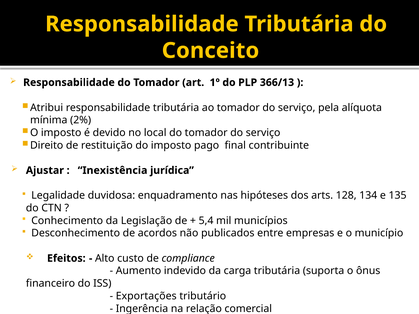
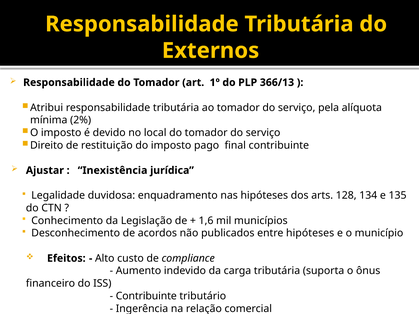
Conceito: Conceito -> Externos (211, 51)
5,4: 5,4 -> 1,6 (206, 221)
entre empresas: empresas -> hipóteses (310, 233)
Exportações: Exportações -> Contribuinte (146, 296)
